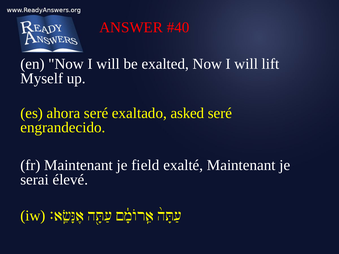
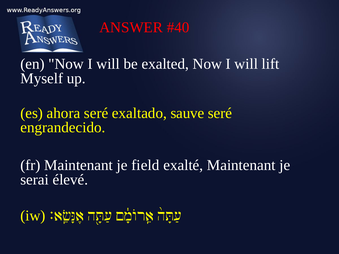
asked: asked -> sauve (187, 113)
